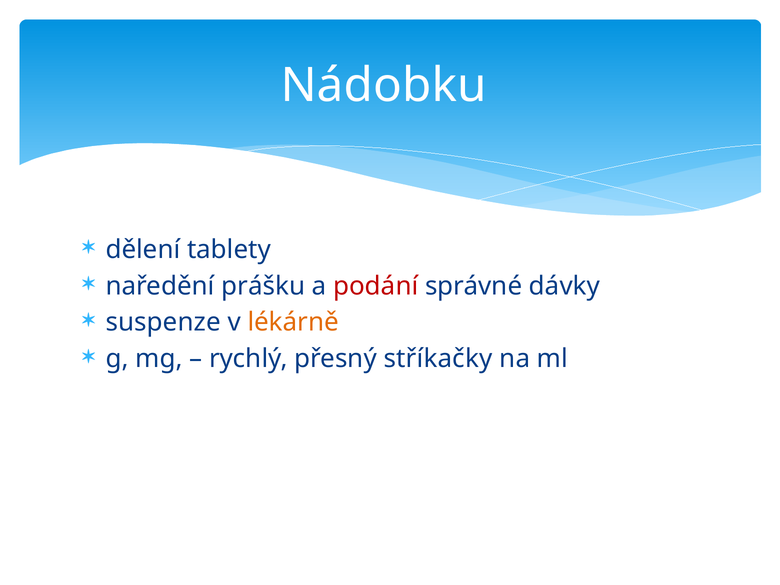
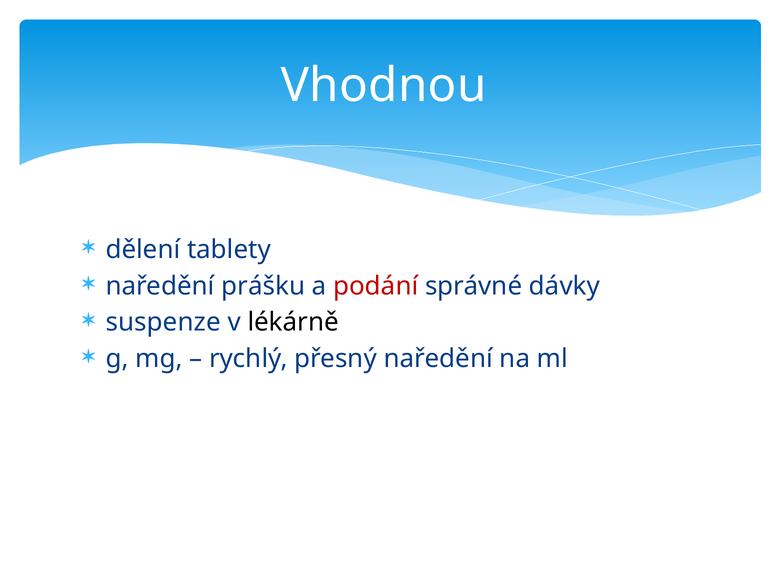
Nádobku: Nádobku -> Vhodnou (383, 86)
lékárně colour: orange -> black (293, 322)
přesný stříkačky: stříkačky -> naředění (438, 359)
